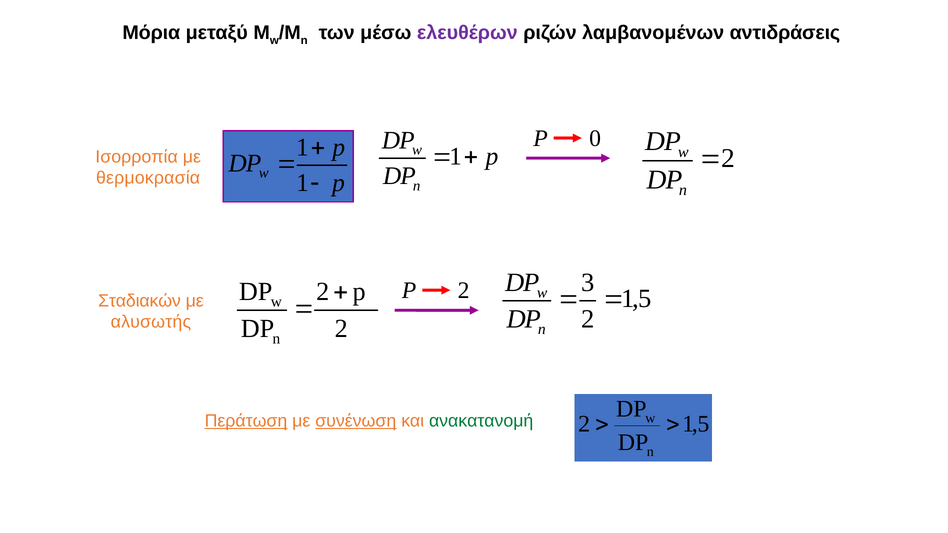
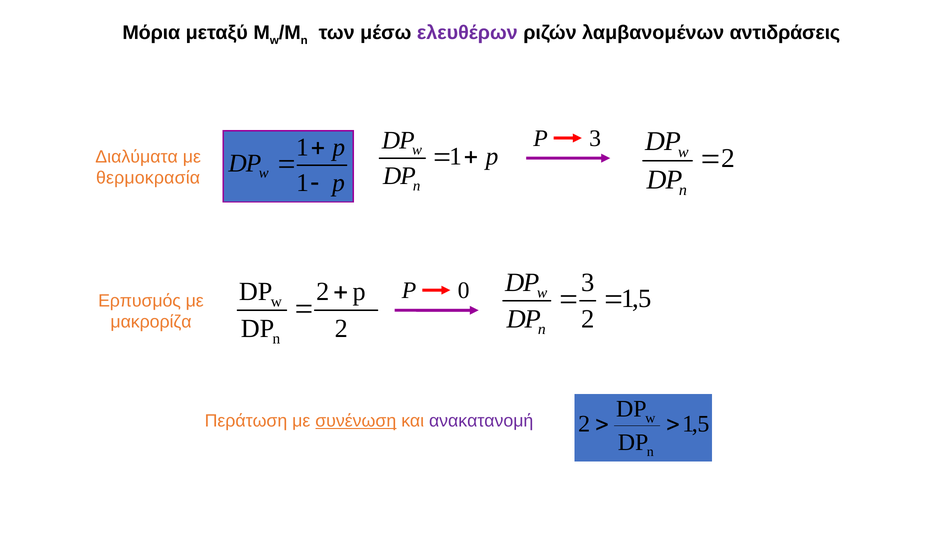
P 0: 0 -> 3 (595, 138)
Ισορροπία: Ισορροπία -> Διαλύματα (137, 157)
2: 2 -> 0 (464, 291)
Σταδιακών: Σταδιακών -> Ερπυσμός (139, 301)
αλυσωτής: αλυσωτής -> μακρορίζα (151, 322)
Περάτωση underline: present -> none (246, 421)
ανακατανομή colour: green -> purple (481, 421)
